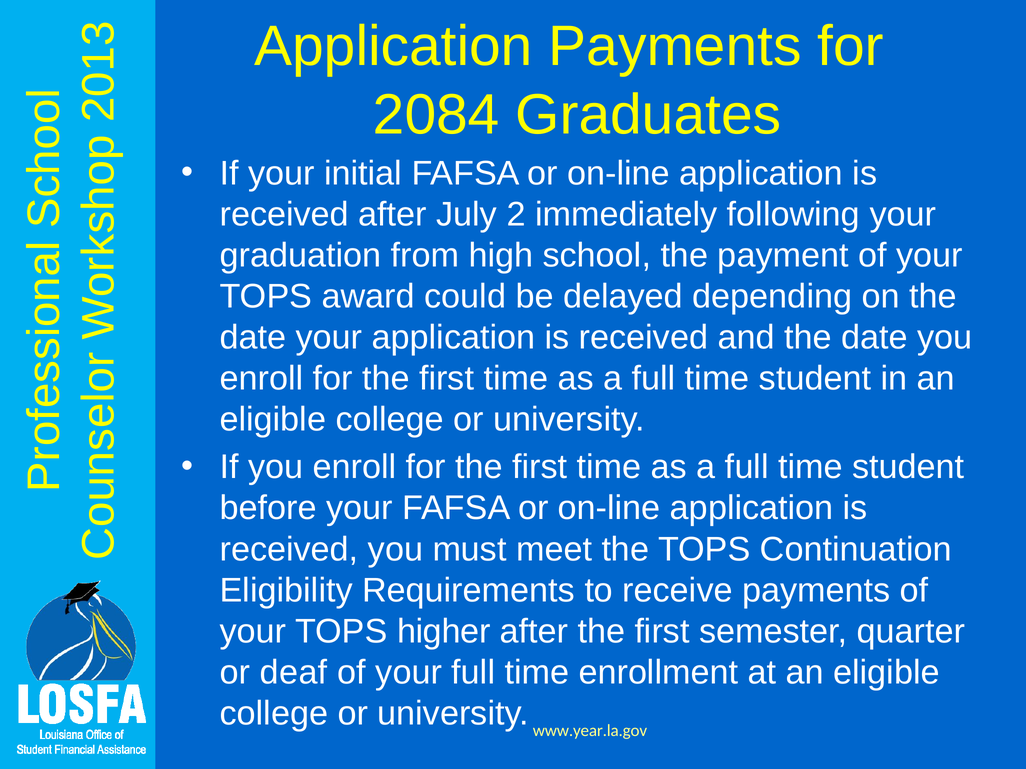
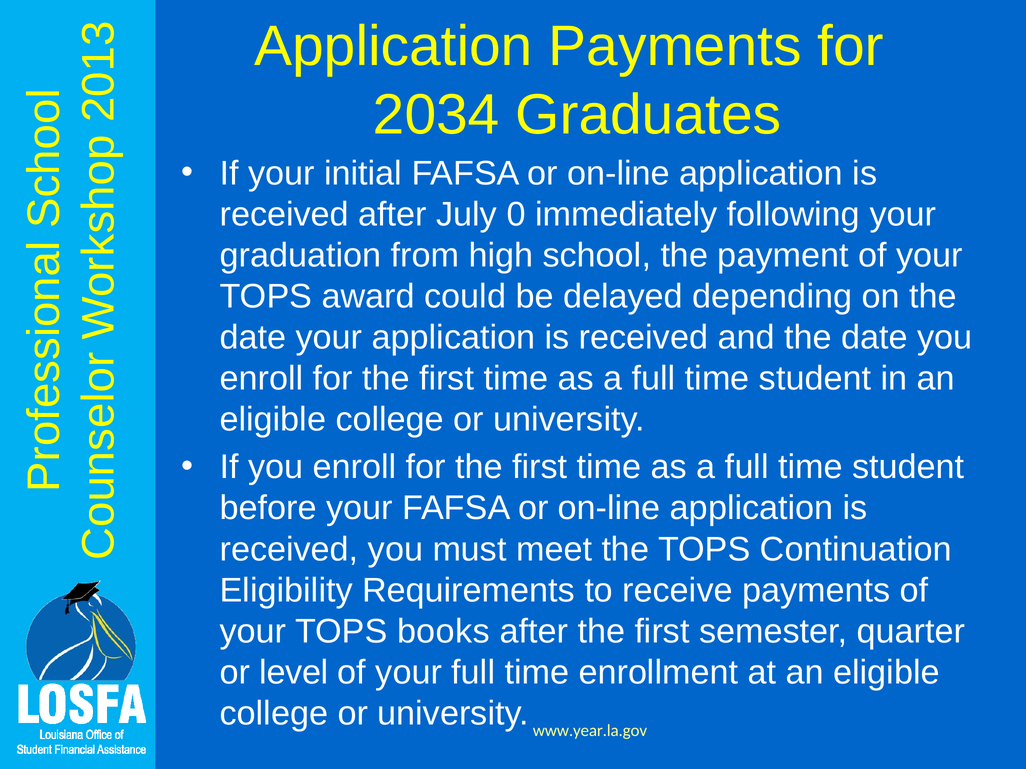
2084: 2084 -> 2034 (436, 115)
July 2: 2 -> 0 (516, 214)
higher: higher -> books (443, 632)
deaf: deaf -> level (294, 673)
